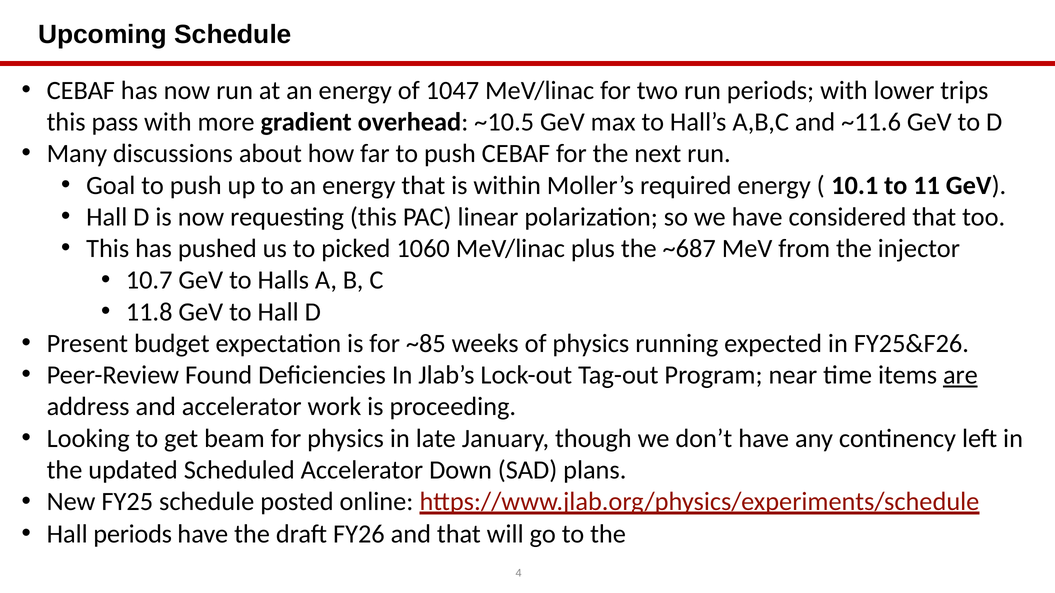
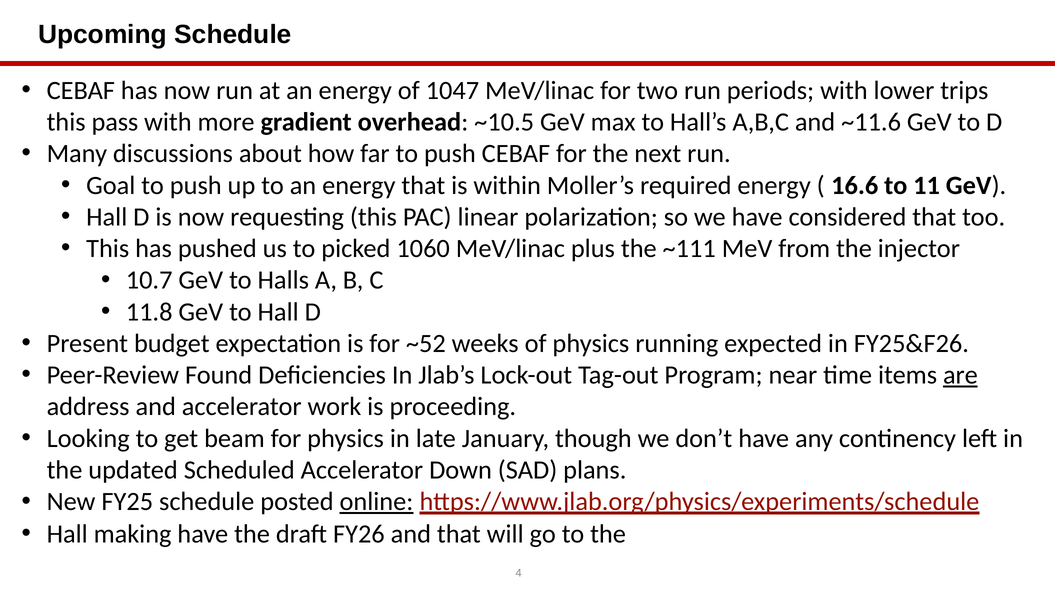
10.1: 10.1 -> 16.6 (855, 186)
~687: ~687 -> ~111 (689, 249)
~85: ~85 -> ~52 (426, 344)
online underline: none -> present (376, 502)
Hall periods: periods -> making (133, 534)
